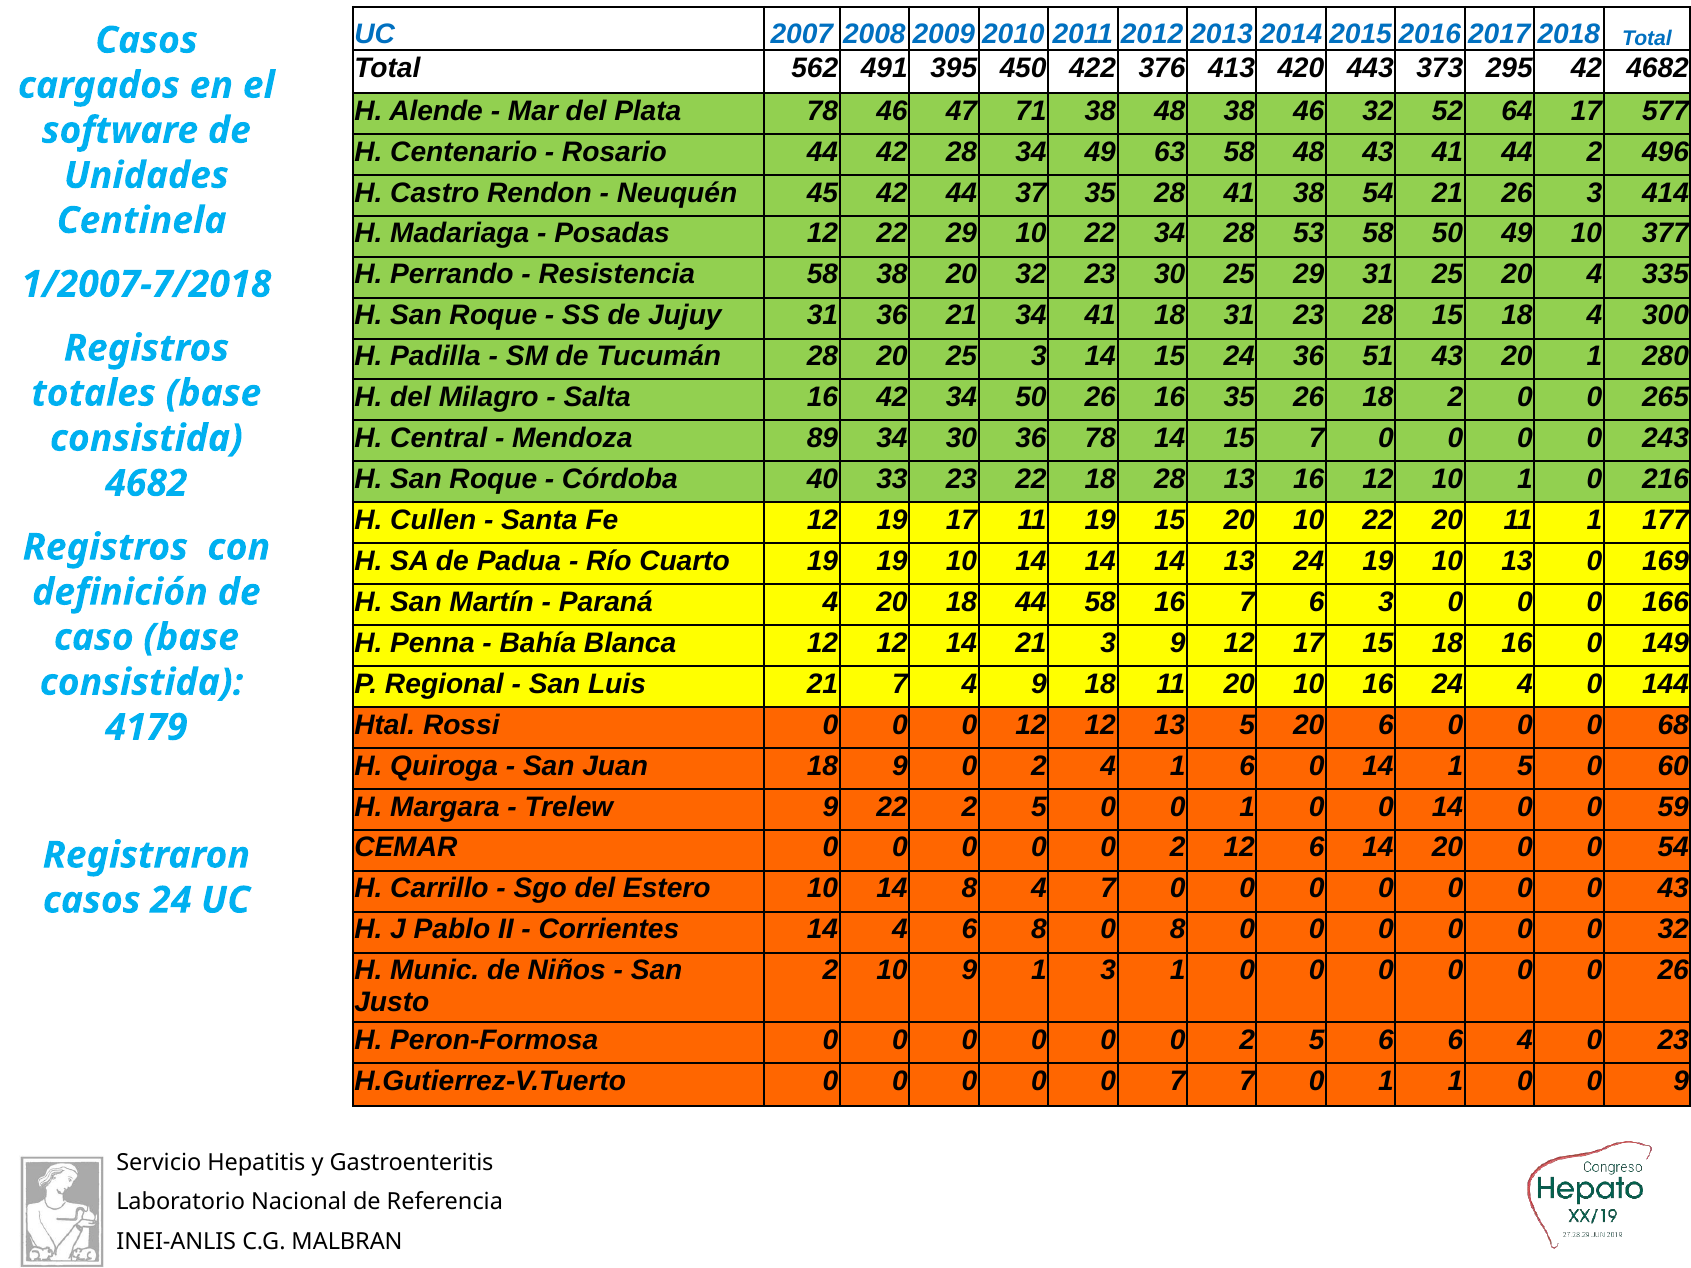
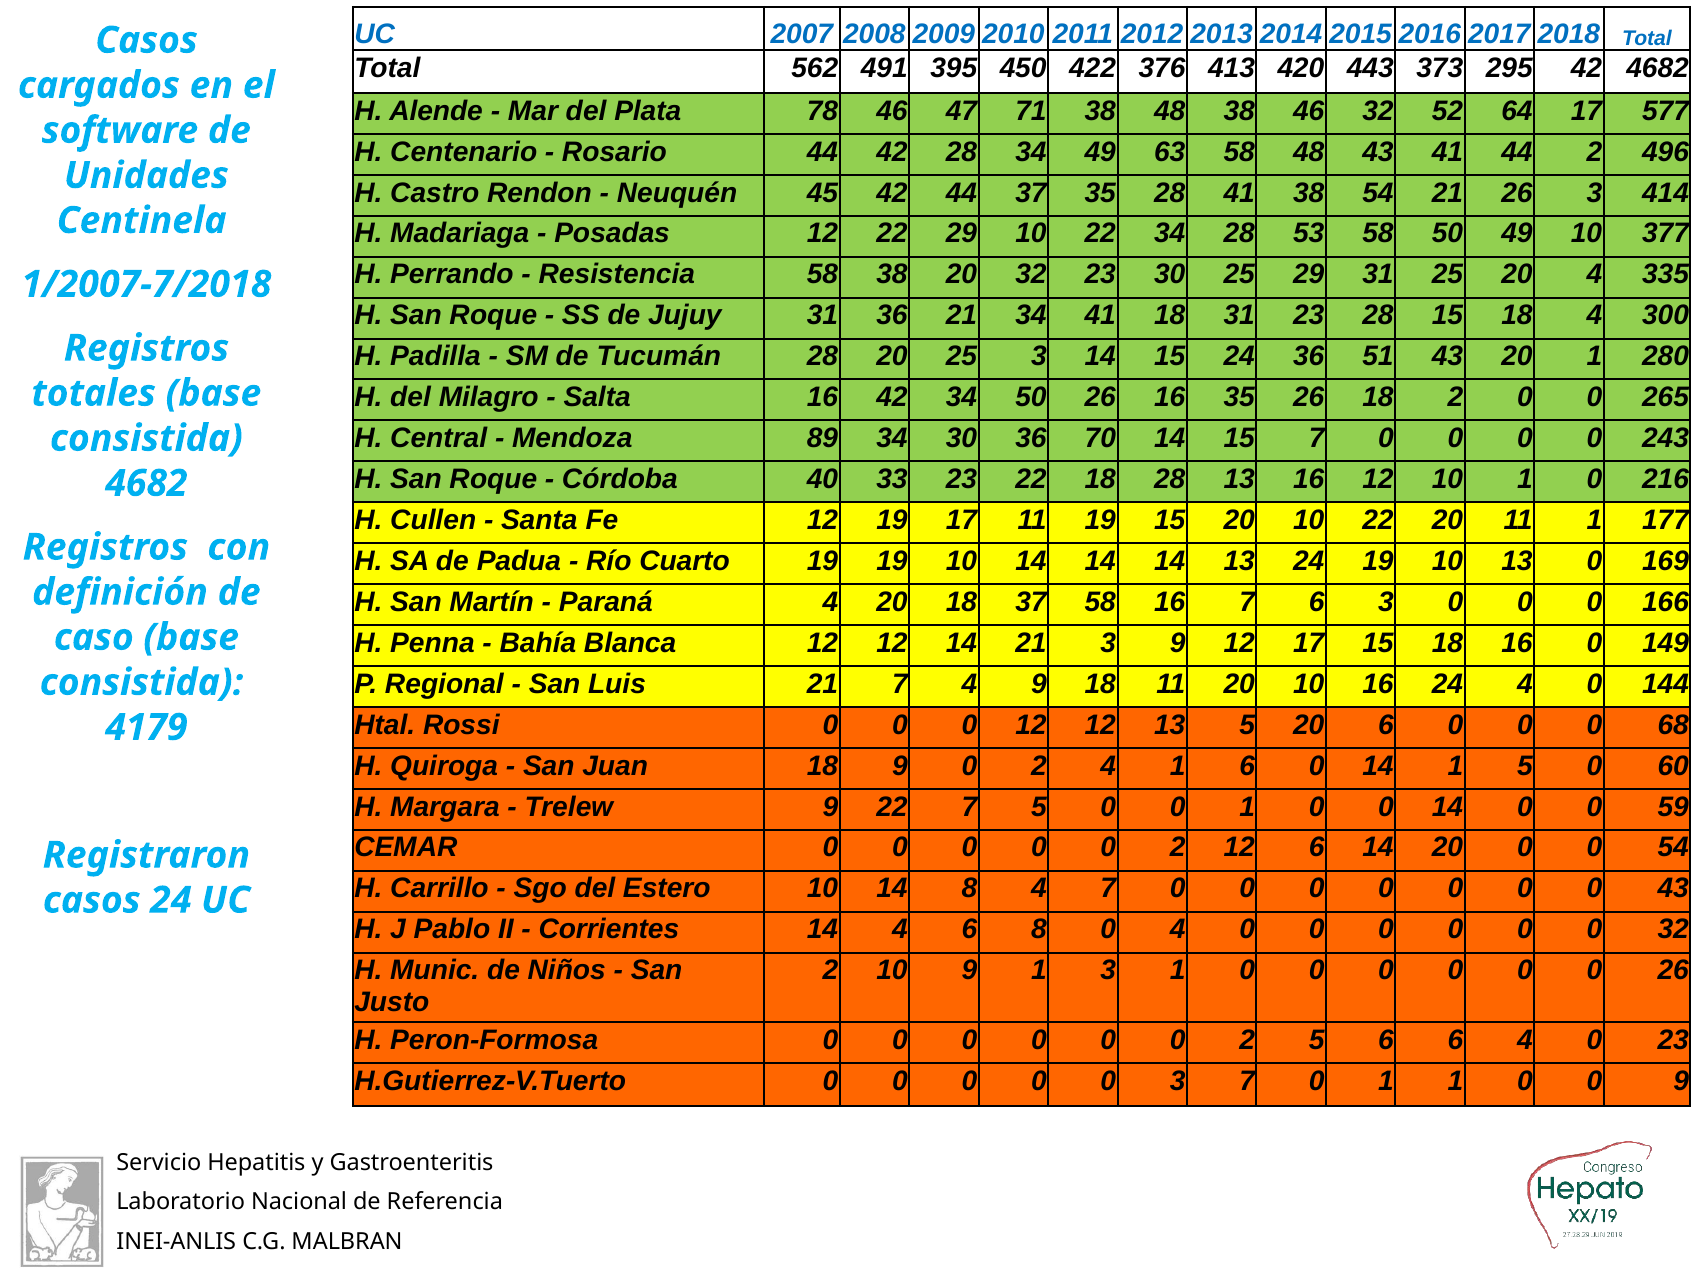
36 78: 78 -> 70 (1100, 438)
18 44: 44 -> 37 (1031, 602)
22 2: 2 -> 7 (969, 807)
0 8: 8 -> 4 (1178, 930)
0 7: 7 -> 3 (1178, 1081)
